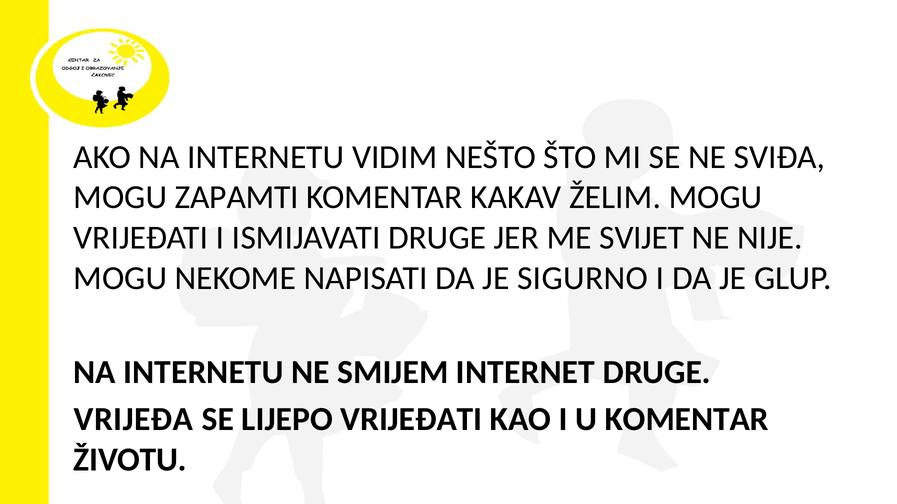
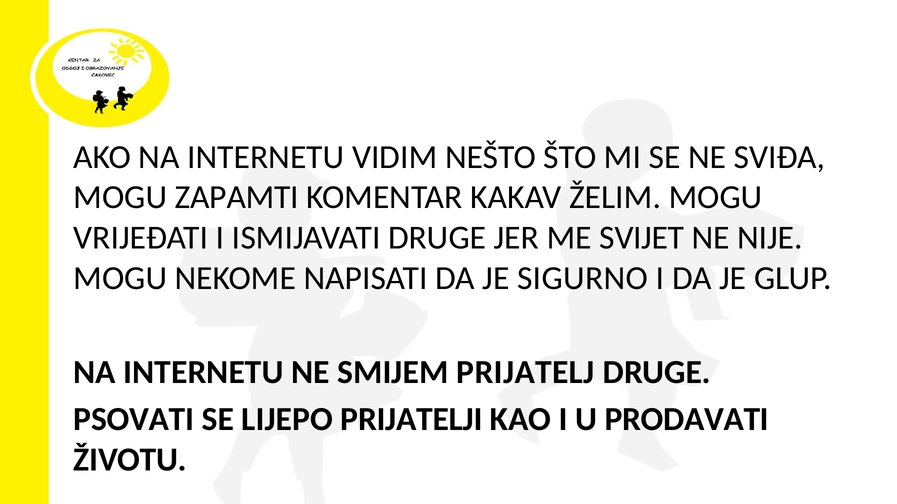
INTERNET: INTERNET -> PRIJATELJ (525, 372)
VRIJEĐA: VRIJEĐA -> PSOVATI (134, 420)
LIJEPO VRIJEĐATI: VRIJEĐATI -> PRIJATELJI (411, 420)
U KOMENTAR: KOMENTAR -> PRODAVATI (687, 420)
